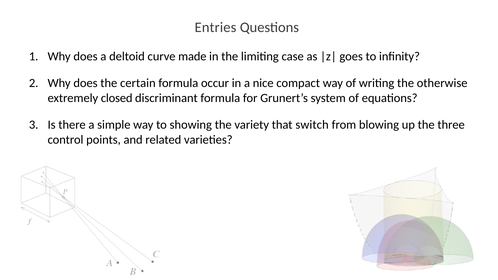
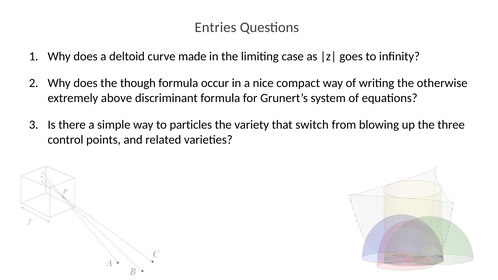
certain: certain -> though (138, 83)
closed: closed -> above (117, 98)
showing: showing -> particles (191, 125)
